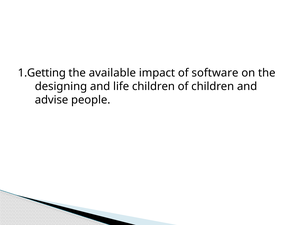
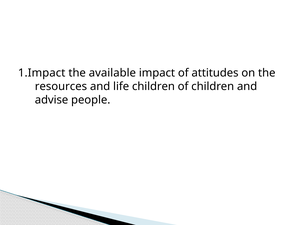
1.Getting: 1.Getting -> 1.Impact (42, 73)
software: software -> attitudes (215, 73)
designing: designing -> resources (61, 86)
